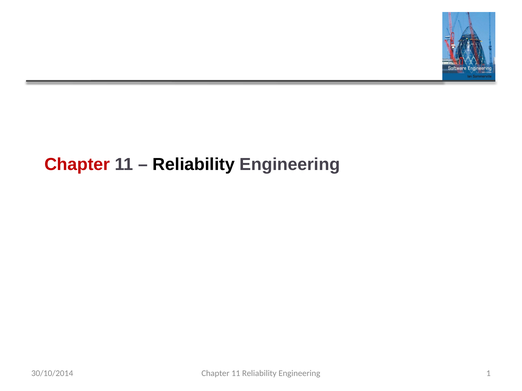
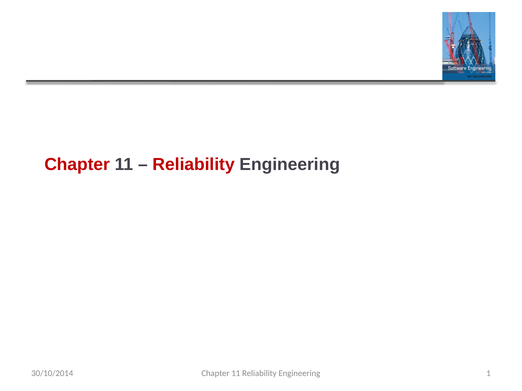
Reliability colour: black -> red (194, 165)
